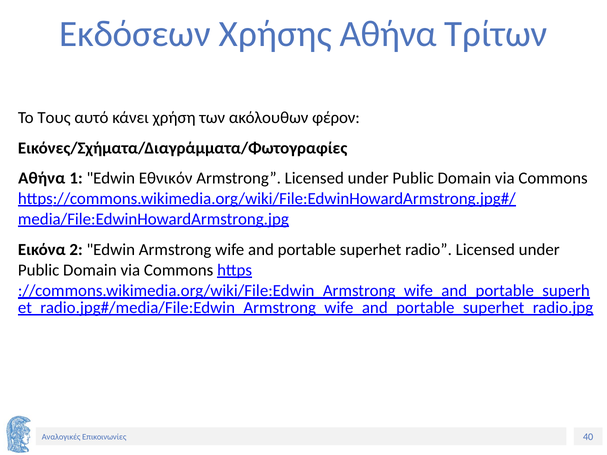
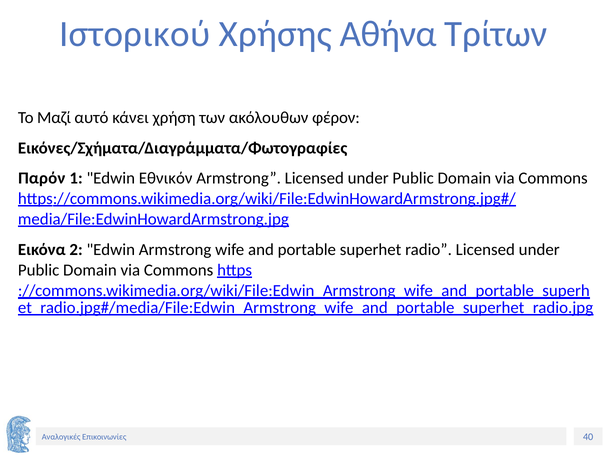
Εκδόσεων: Εκδόσεων -> Ιστορικού (135, 34)
Τους: Τους -> Μαζί (54, 118)
Αθήνα: Αθήνα -> Παρόν (42, 178)
